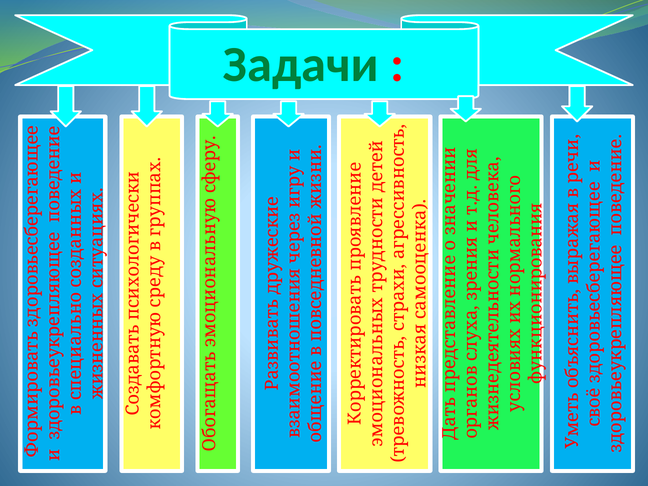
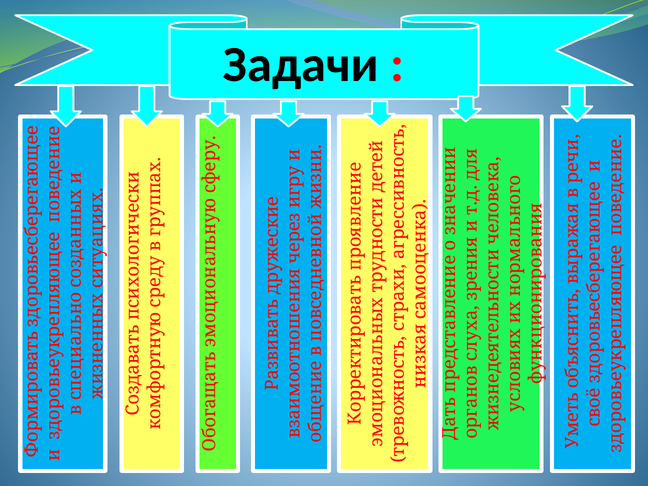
Задачи colour: green -> black (301, 64)
